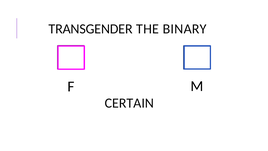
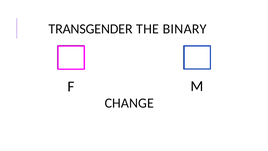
CERTAIN: CERTAIN -> CHANGE (129, 103)
